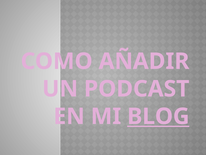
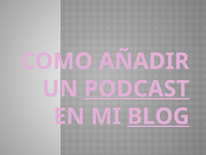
PODCAST underline: none -> present (137, 89)
